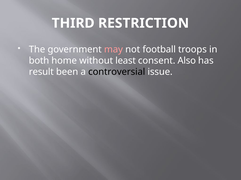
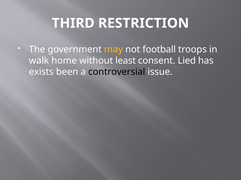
may colour: pink -> yellow (113, 50)
both: both -> walk (39, 61)
Also: Also -> Lied (187, 61)
result: result -> exists (41, 72)
